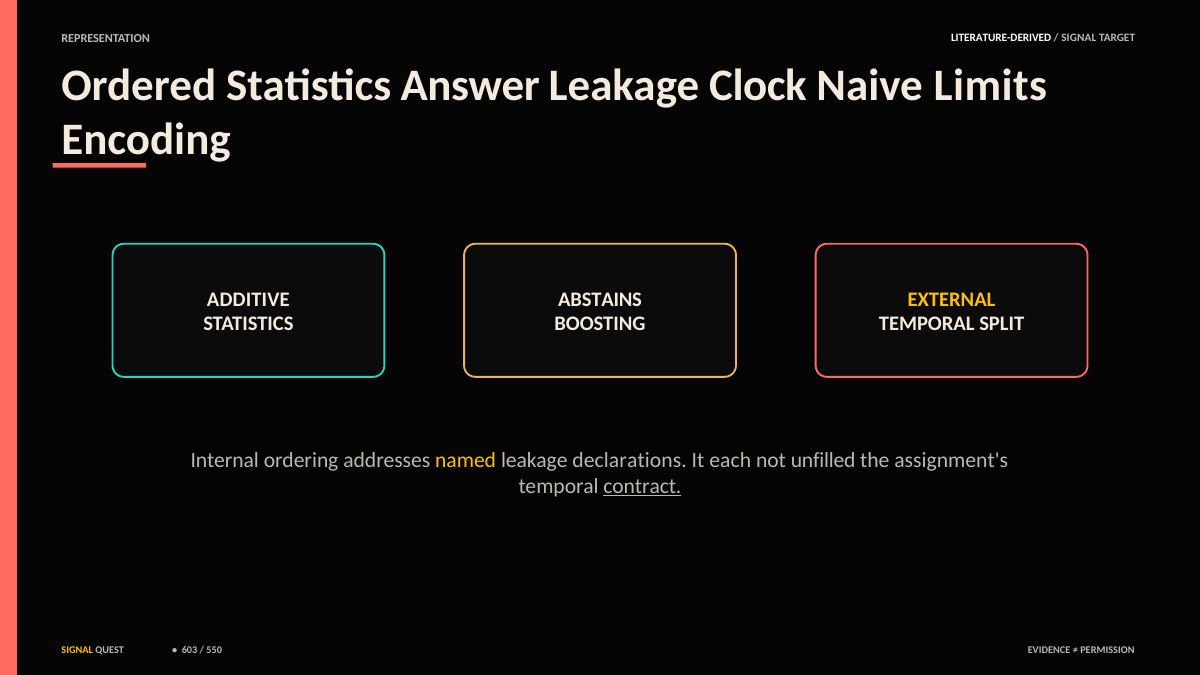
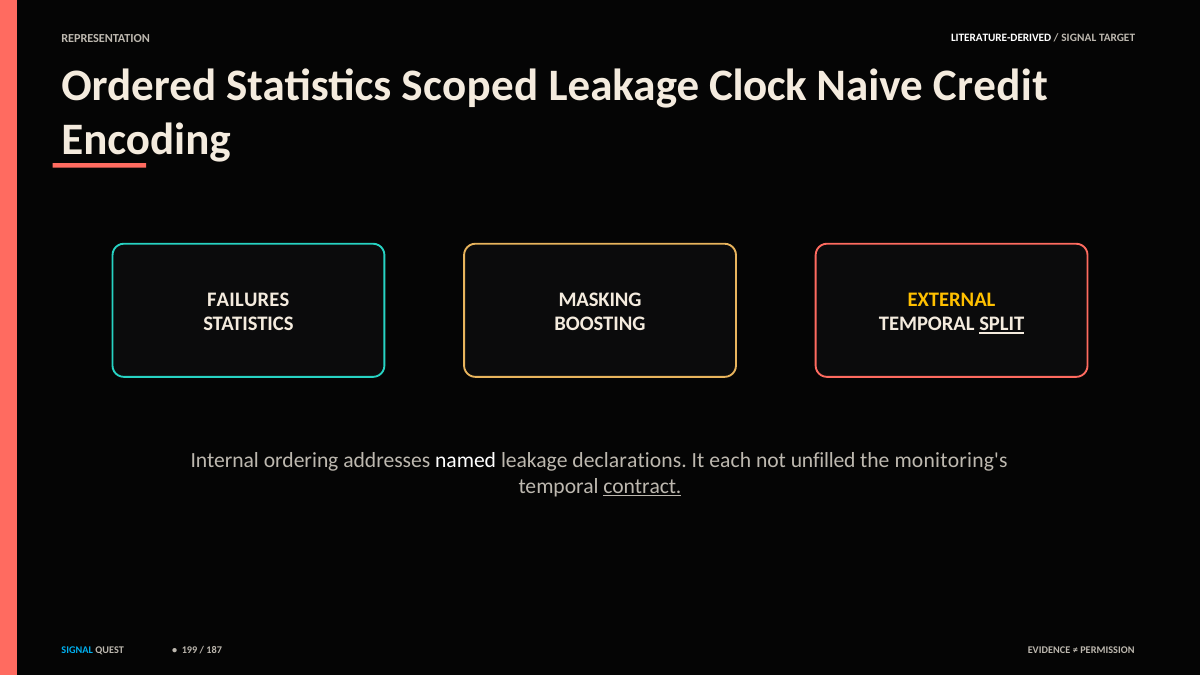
Answer: Answer -> Scoped (470, 86)
Limits: Limits -> Credit (990, 86)
ADDITIVE: ADDITIVE -> FAILURES (248, 299)
ABSTAINS: ABSTAINS -> MASKING (600, 299)
SPLIT underline: none -> present (1002, 324)
named colour: yellow -> white (466, 460)
assignment's: assignment's -> monitoring's (951, 460)
SIGNAL colour: yellow -> light blue (77, 650)
603: 603 -> 199 (190, 650)
550: 550 -> 187 (214, 650)
